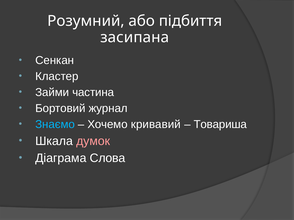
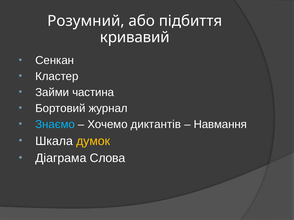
засипана: засипана -> кривавий (135, 37)
кривавий: кривавий -> диктантів (156, 125)
Товариша: Товариша -> Навмання (220, 125)
думок colour: pink -> yellow (93, 141)
